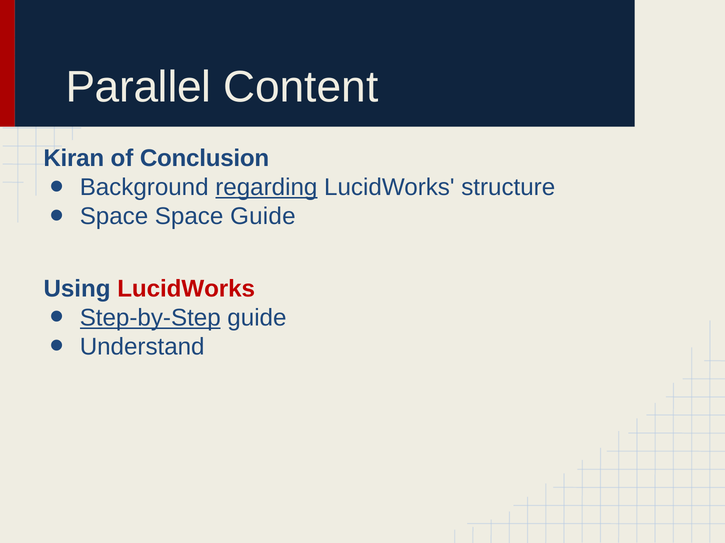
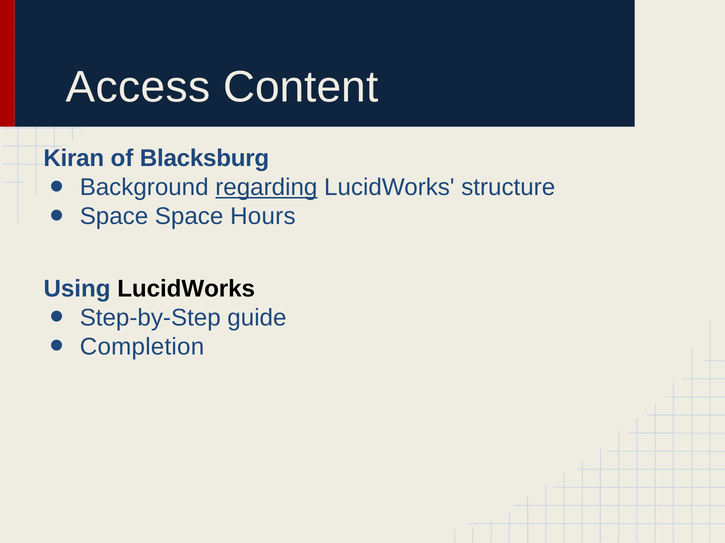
Parallel: Parallel -> Access (138, 87)
Conclusion: Conclusion -> Blacksburg (205, 159)
Space Guide: Guide -> Hours (263, 217)
LucidWorks colour: red -> black (186, 289)
Step-by-Step underline: present -> none (150, 318)
Understand: Understand -> Completion (142, 347)
